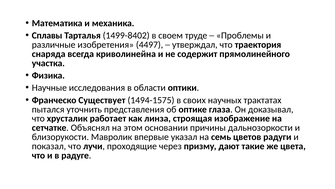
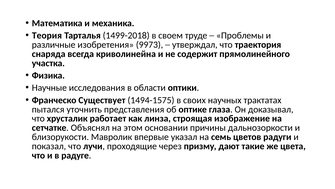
Сплавы: Сплавы -> Теория (47, 35)
1499-8402: 1499-8402 -> 1499-2018 (126, 35)
4497: 4497 -> 9973 (150, 45)
